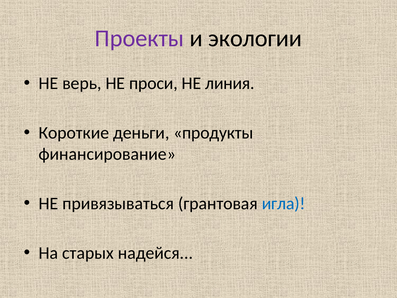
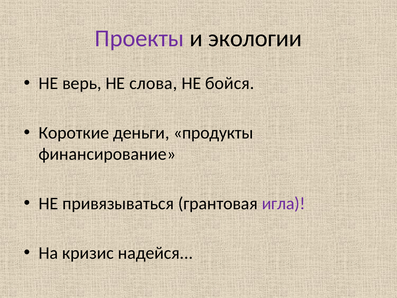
проси: проси -> слова (153, 83)
линия: линия -> бойся (230, 83)
игла colour: blue -> purple (284, 203)
старых: старых -> кризис (88, 253)
